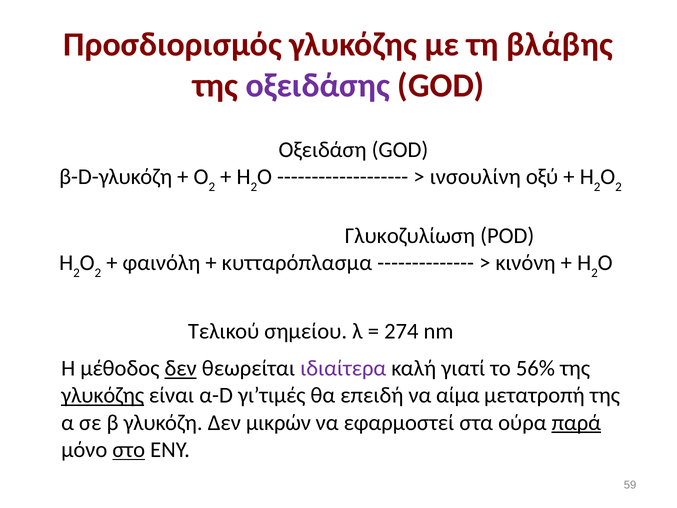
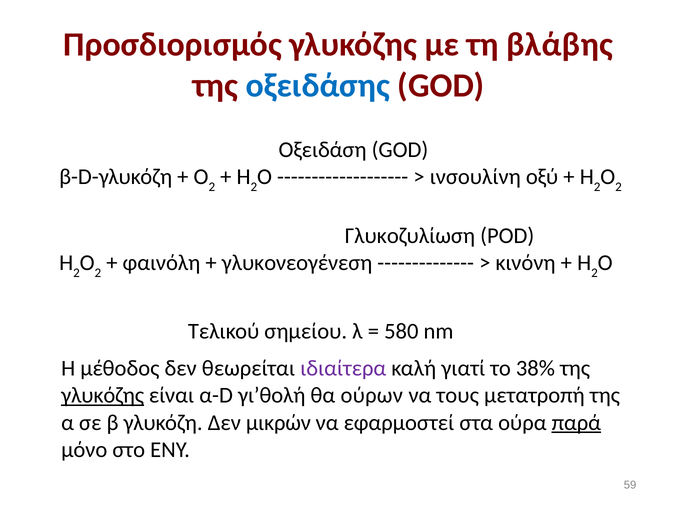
οξειδάσης colour: purple -> blue (318, 85)
κυτταρόπλασμα: κυτταρόπλασμα -> γλυκονεογένεση (297, 263)
274: 274 -> 580 (401, 331)
δεν underline: present -> none (181, 368)
56%: 56% -> 38% (535, 368)
γι’τιμές: γι’τιμές -> γι’θολή (272, 395)
επειδή: επειδή -> ούρων (372, 395)
αίμα: αίμα -> τους (458, 395)
στο underline: present -> none (129, 449)
